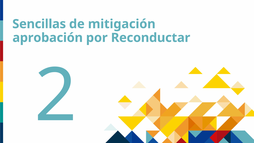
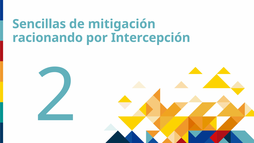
aprobación: aprobación -> racionando (48, 38)
Reconductar: Reconductar -> Intercepción (151, 38)
